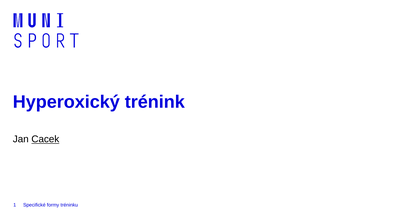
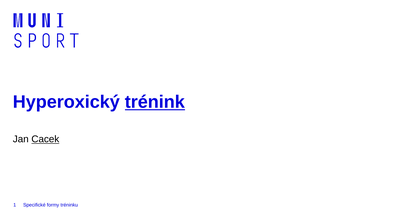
trénink underline: none -> present (155, 102)
